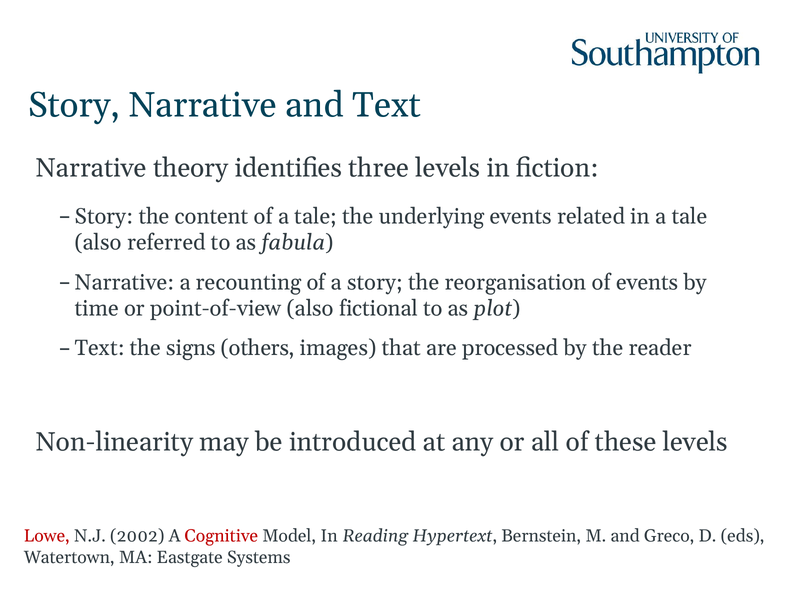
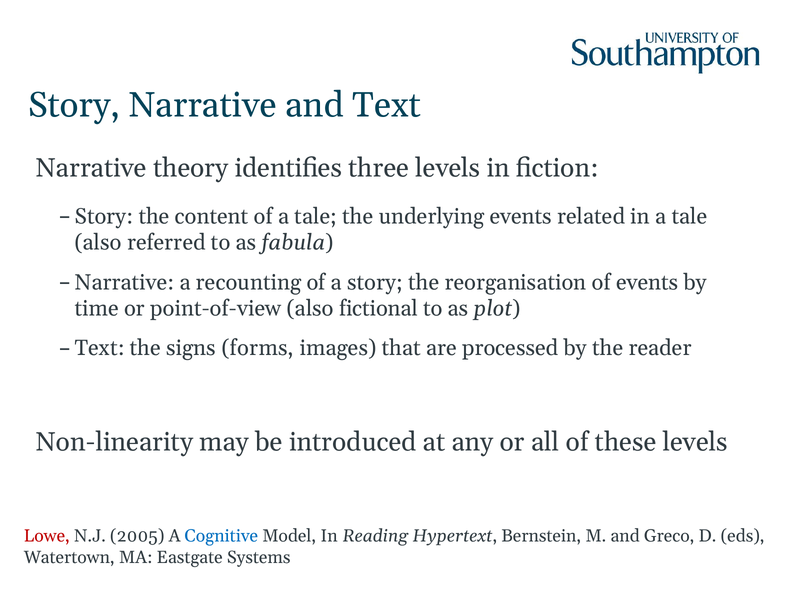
others: others -> forms (258, 348)
2002: 2002 -> 2005 (137, 536)
Cognitive colour: red -> blue (221, 536)
